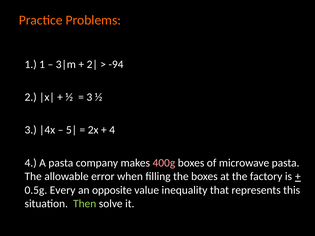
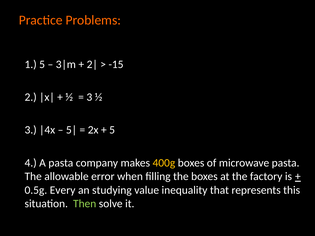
1 1: 1 -> 5 (42, 64)
-94: -94 -> -15 (116, 64)
4: 4 -> 5 (112, 130)
400g colour: pink -> yellow (164, 163)
opposite: opposite -> studying (112, 190)
